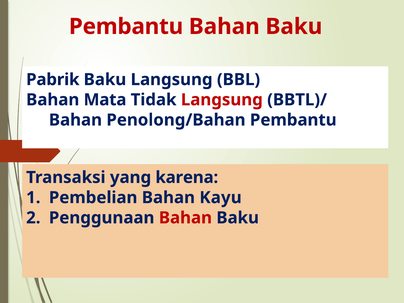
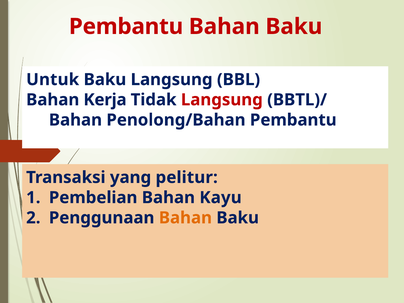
Pabrik: Pabrik -> Untuk (53, 80)
Mata: Mata -> Kerja (105, 100)
karena: karena -> pelitur (187, 177)
Bahan colour: red -> orange (185, 218)
